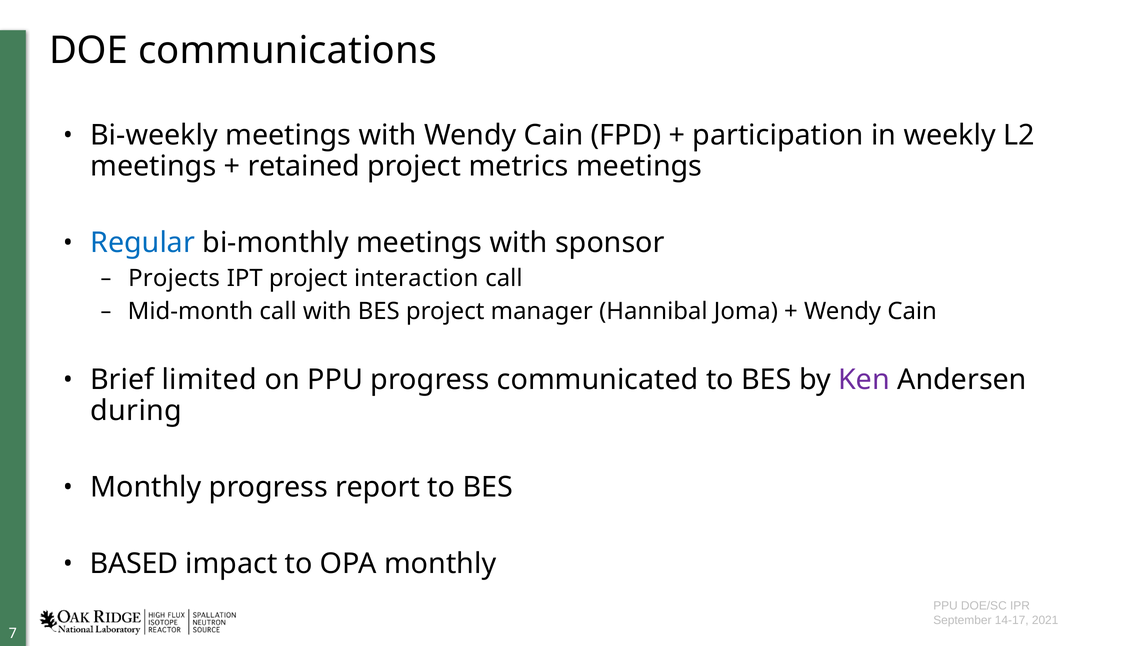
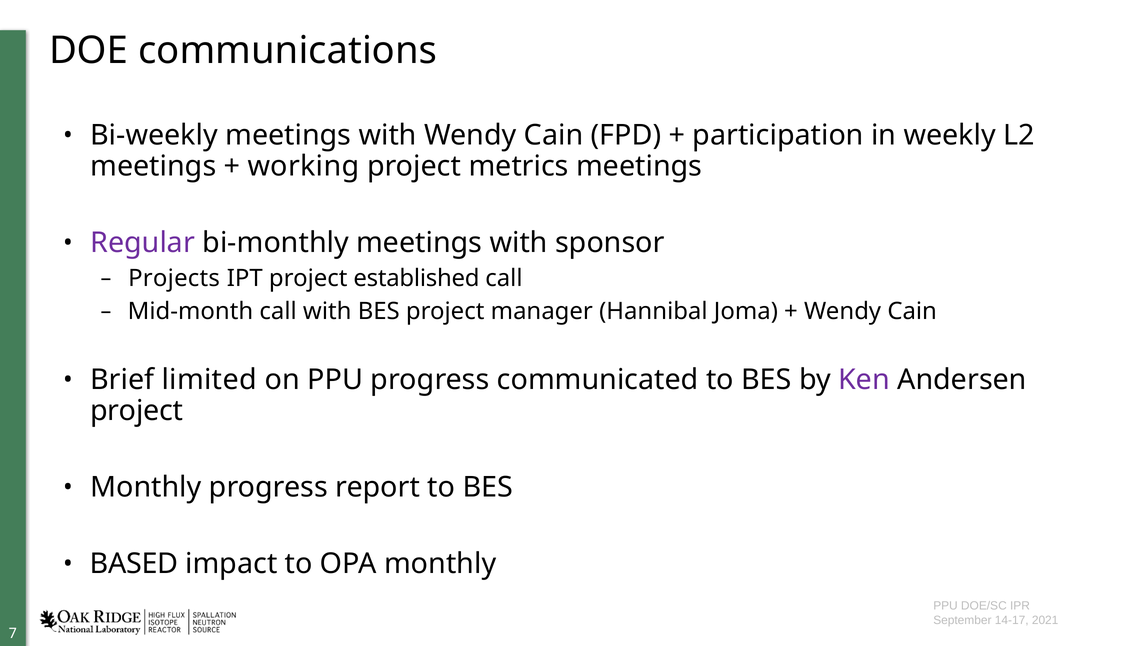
retained: retained -> working (303, 166)
Regular colour: blue -> purple (143, 243)
interaction: interaction -> established (416, 278)
during: during -> project (136, 411)
